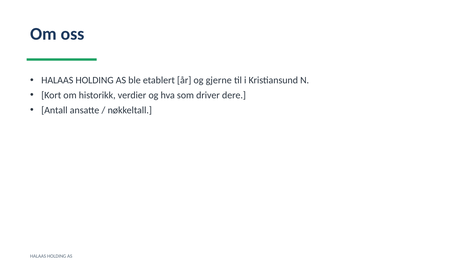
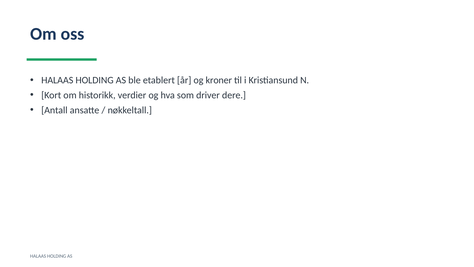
gjerne: gjerne -> kroner (219, 80)
